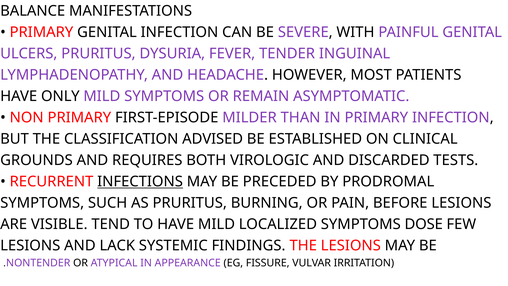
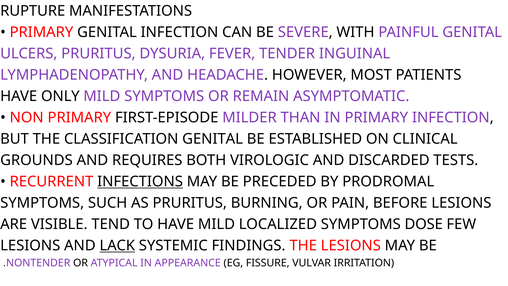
BALANCE: BALANCE -> RUPTURE (33, 11)
CLASSIFICATION ADVISED: ADVISED -> GENITAL (213, 139)
LACK underline: none -> present (117, 245)
